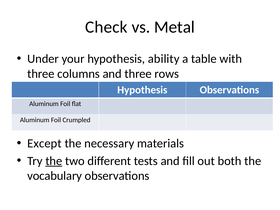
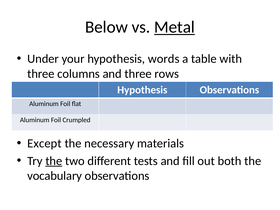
Check: Check -> Below (106, 27)
Metal underline: none -> present (175, 27)
ability: ability -> words (164, 59)
